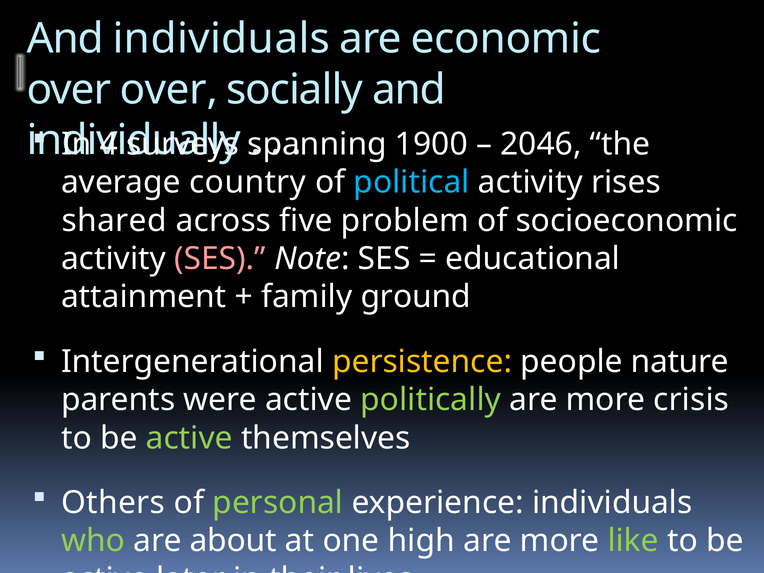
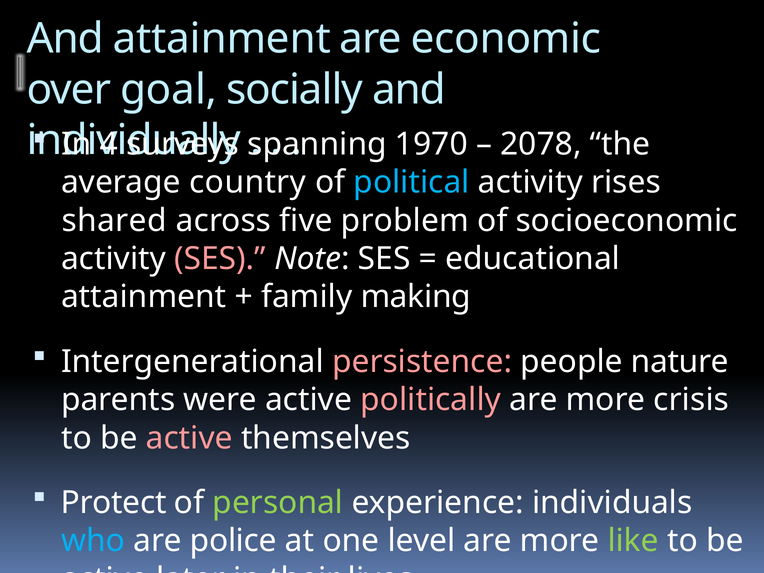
And individuals: individuals -> attainment (222, 39)
over over: over -> goal (169, 89)
1900: 1900 -> 1970 (431, 144)
2046: 2046 -> 2078 (541, 144)
ground: ground -> making (416, 297)
persistence colour: yellow -> pink (422, 362)
politically colour: light green -> pink (431, 400)
active colour: light green -> pink (189, 438)
Others: Others -> Protect (114, 503)
who colour: light green -> light blue (93, 541)
about: about -> police (233, 541)
high: high -> level (421, 541)
